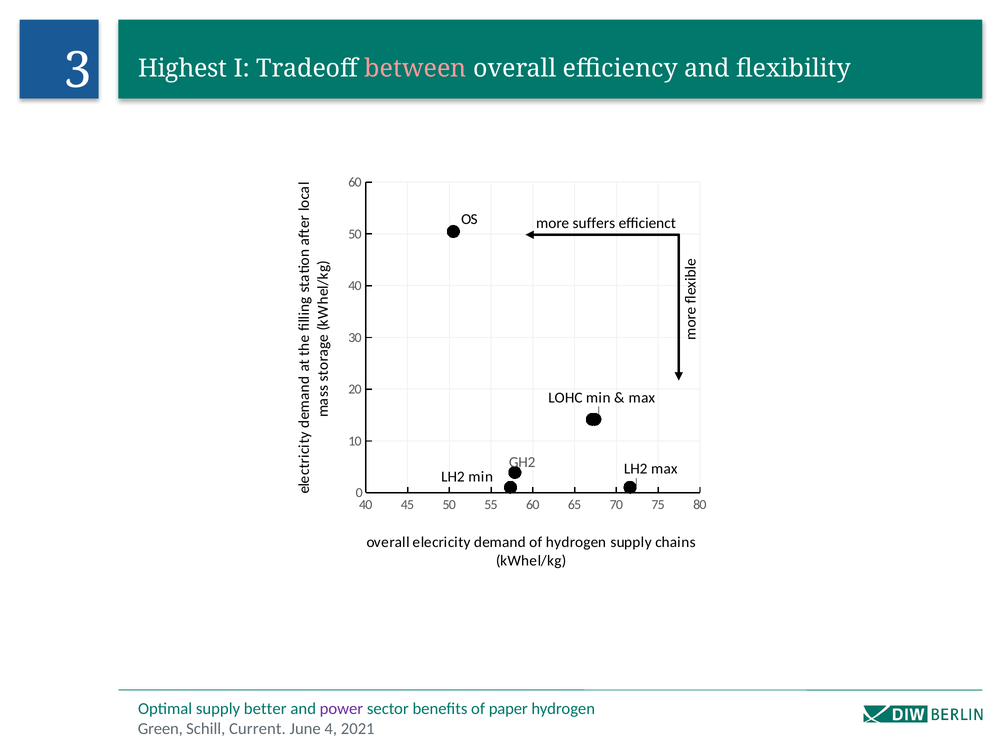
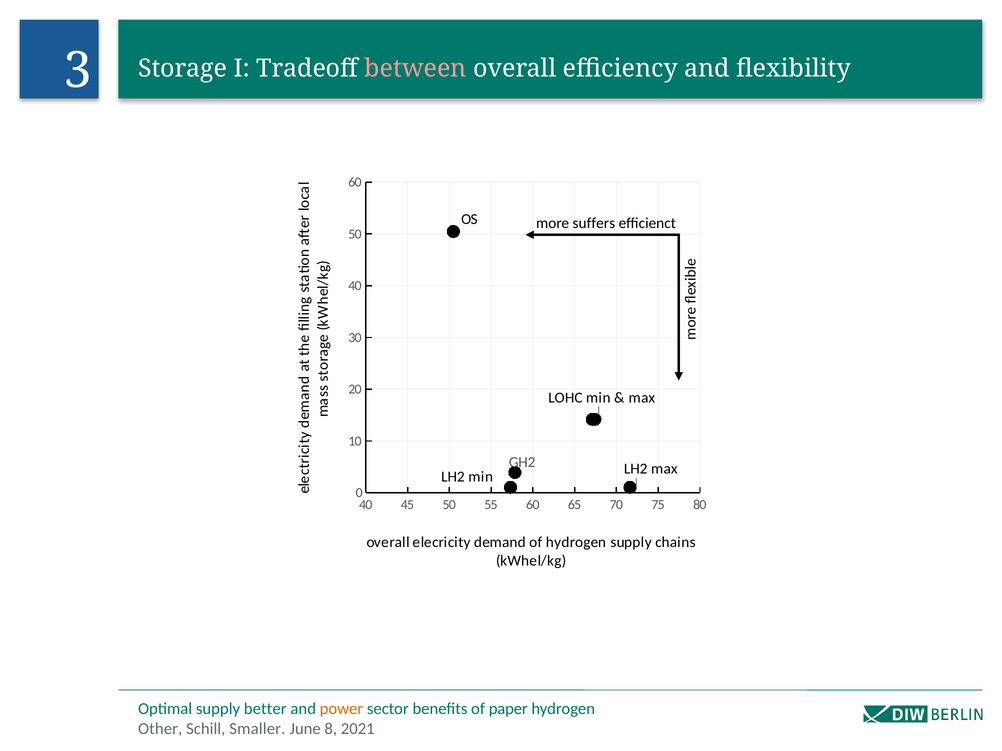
Highest: Highest -> Storage (183, 69)
power colour: purple -> orange (341, 709)
Green: Green -> Other (160, 729)
Current: Current -> Smaller (257, 729)
4: 4 -> 8 (331, 729)
